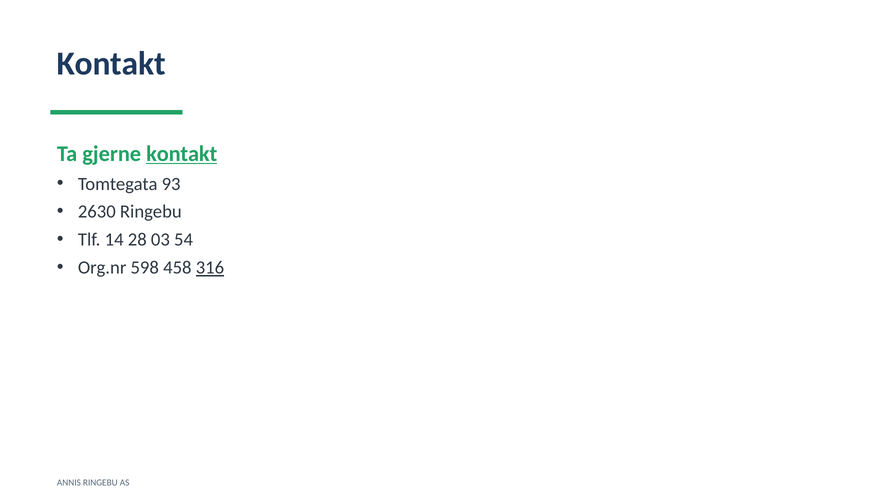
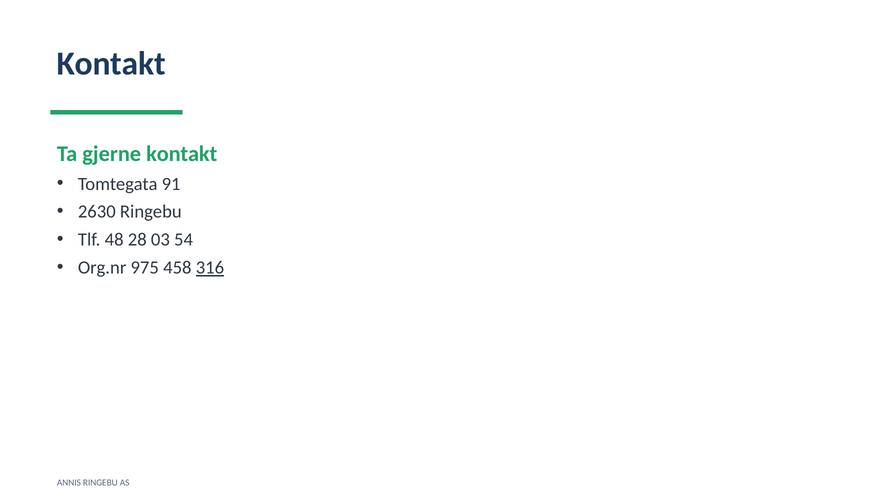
kontakt underline: present -> none (182, 154)
93: 93 -> 91 (171, 184)
14: 14 -> 48 (114, 240)
598: 598 -> 975 (145, 268)
